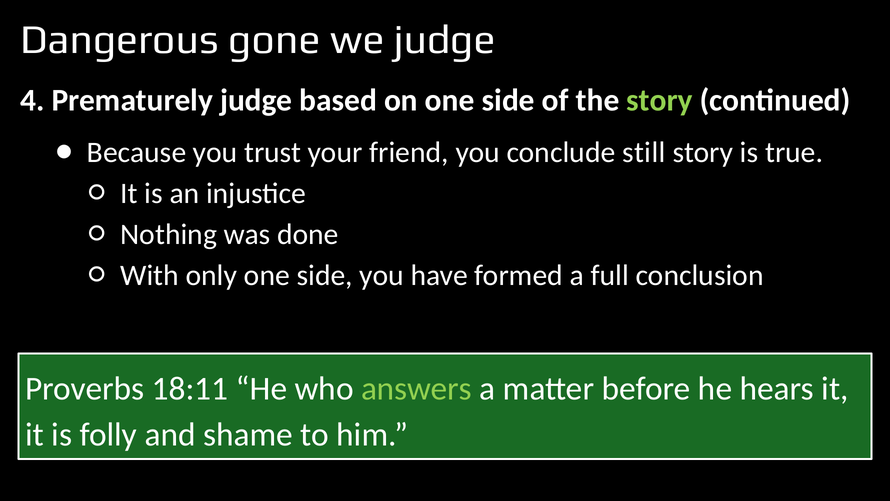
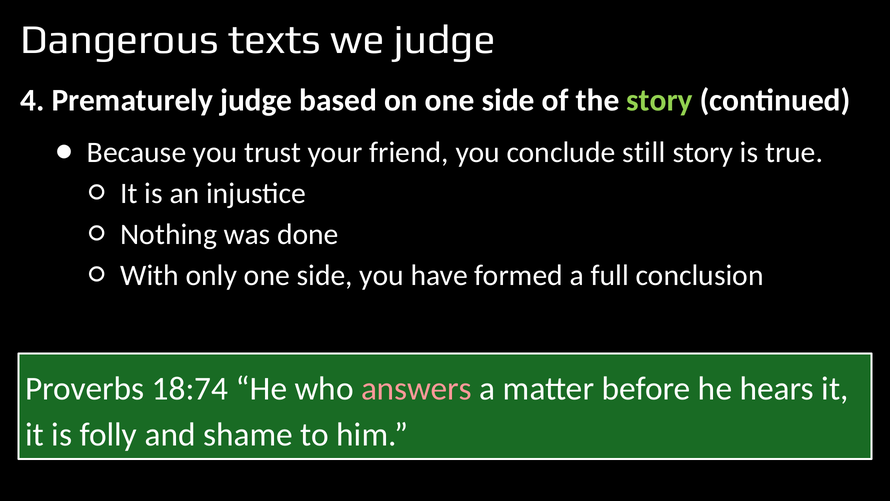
gone: gone -> texts (275, 40)
18:11: 18:11 -> 18:74 (190, 388)
answers colour: light green -> pink (417, 388)
